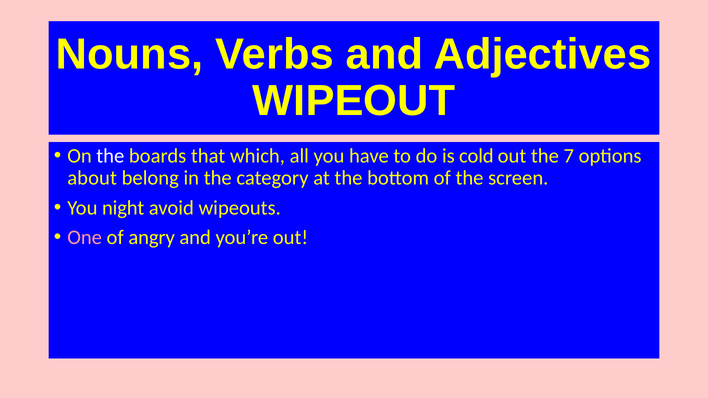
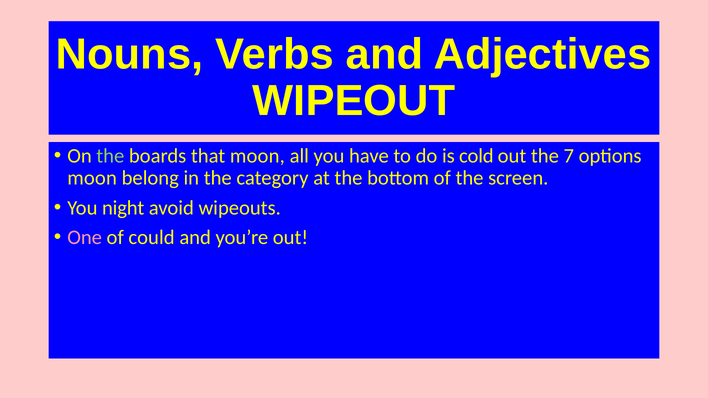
the colour: white -> light green (110, 156)
that which: which -> moon (257, 156)
about: about -> moon (92, 178)
angry: angry -> could (152, 238)
